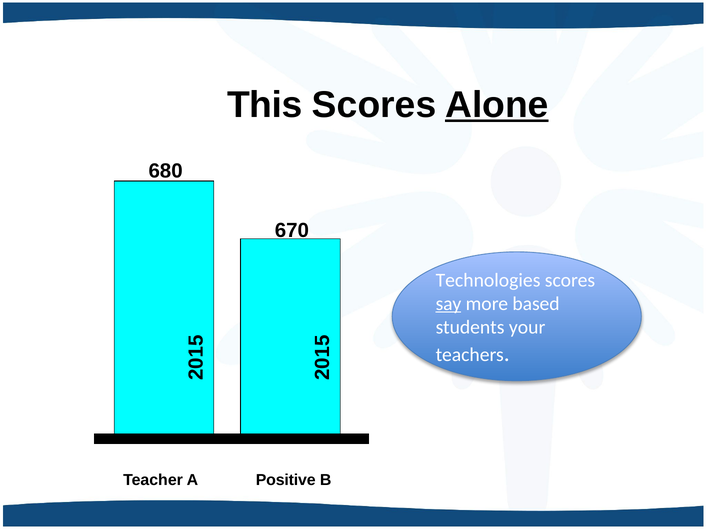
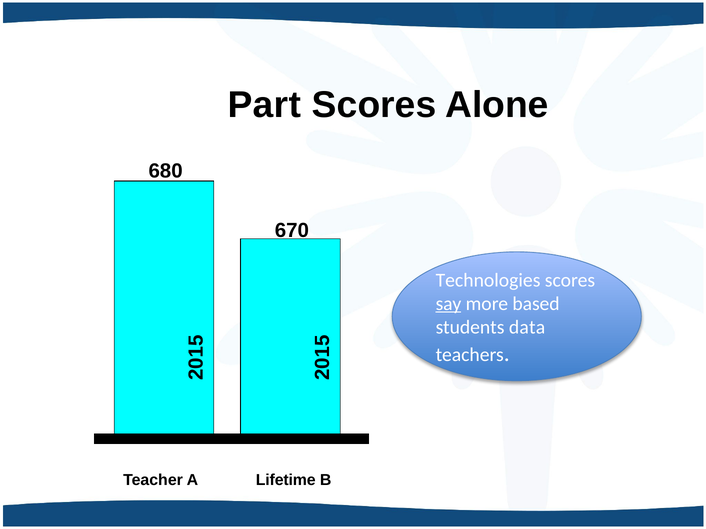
This: This -> Part (264, 105)
Alone underline: present -> none (497, 105)
your: your -> data (527, 327)
Positive: Positive -> Lifetime (286, 480)
